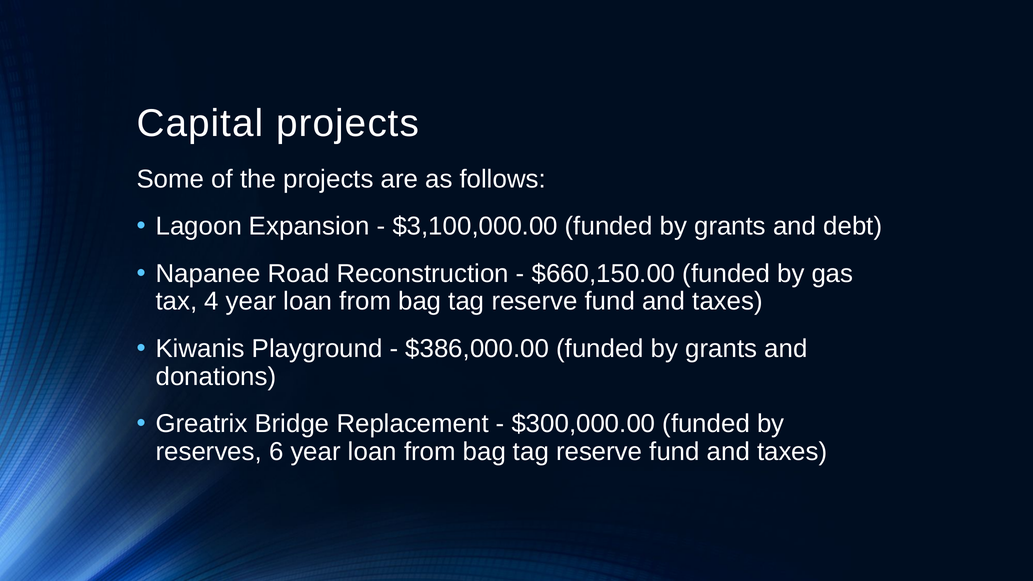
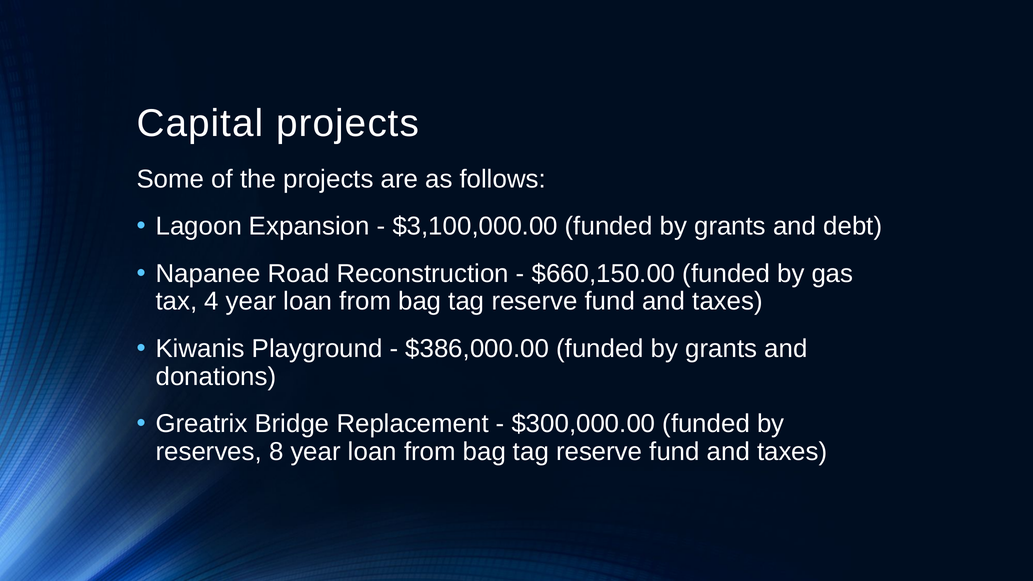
6: 6 -> 8 (276, 452)
